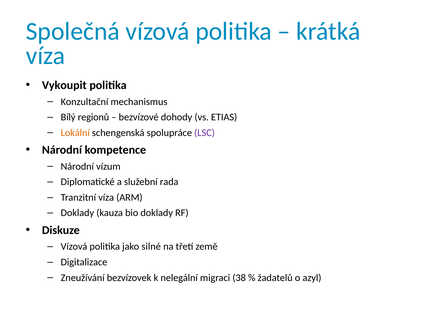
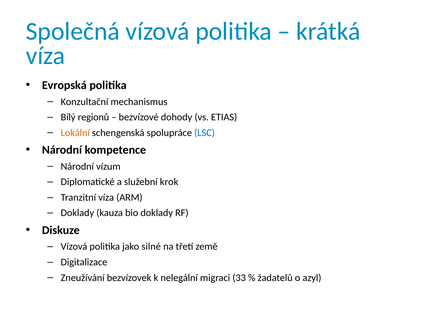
Vykoupit: Vykoupit -> Evropská (64, 85)
LSC colour: purple -> blue (205, 133)
rada: rada -> krok (169, 182)
38: 38 -> 33 (239, 278)
